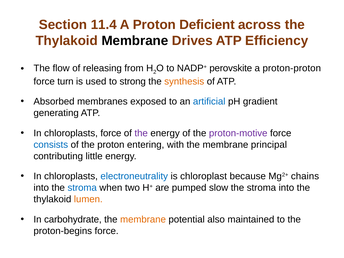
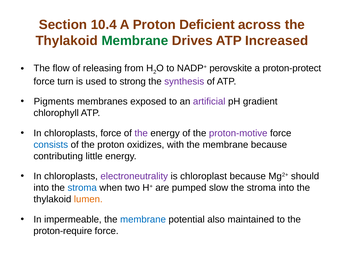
11.4: 11.4 -> 10.4 (104, 25)
Membrane colour: black -> green (135, 41)
Efficiency: Efficiency -> Increased (277, 41)
proton-proton: proton-proton -> proton-protect (292, 68)
synthesis colour: orange -> purple (184, 81)
Absorbed: Absorbed -> Pigments (54, 102)
artificial colour: blue -> purple (209, 102)
generating: generating -> chlorophyll (56, 113)
entering: entering -> oxidizes (146, 145)
membrane principal: principal -> because (269, 145)
electroneutrality colour: blue -> purple (134, 176)
chains: chains -> should (305, 176)
carbohydrate: carbohydrate -> impermeable (73, 219)
membrane colour: orange -> blue (143, 219)
proton-begins: proton-begins -> proton-require (63, 231)
